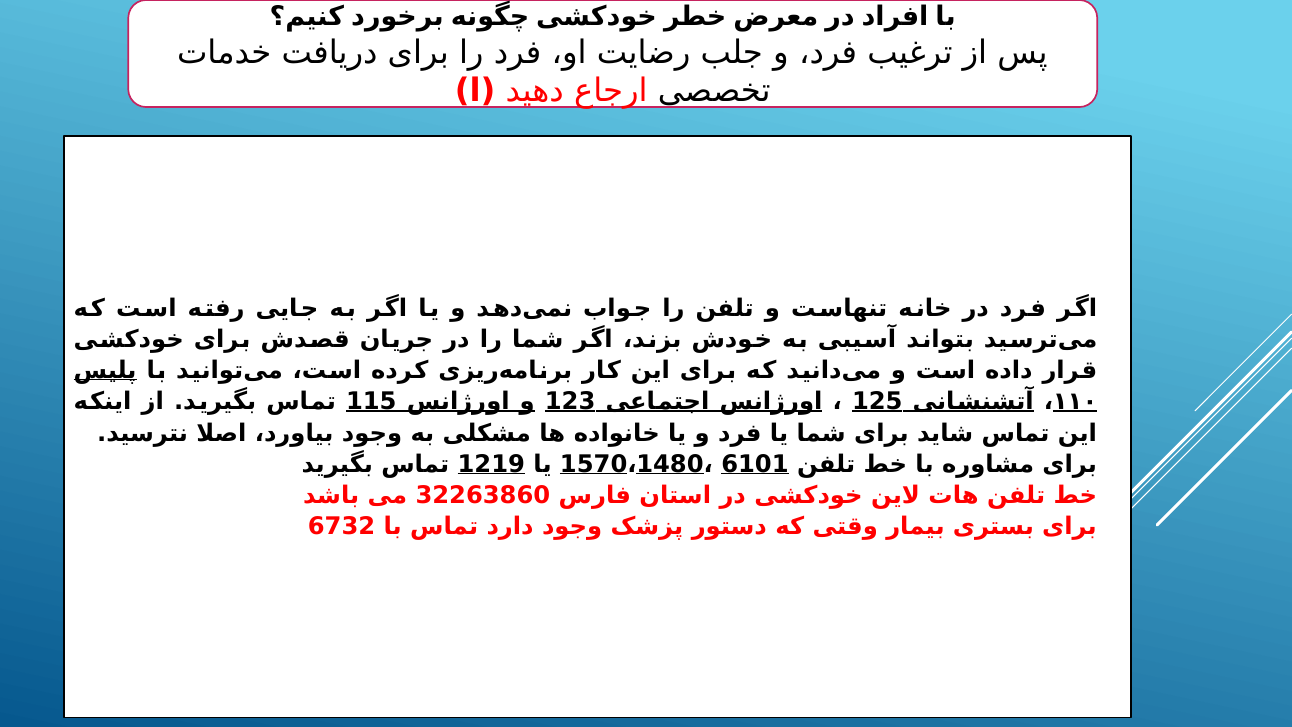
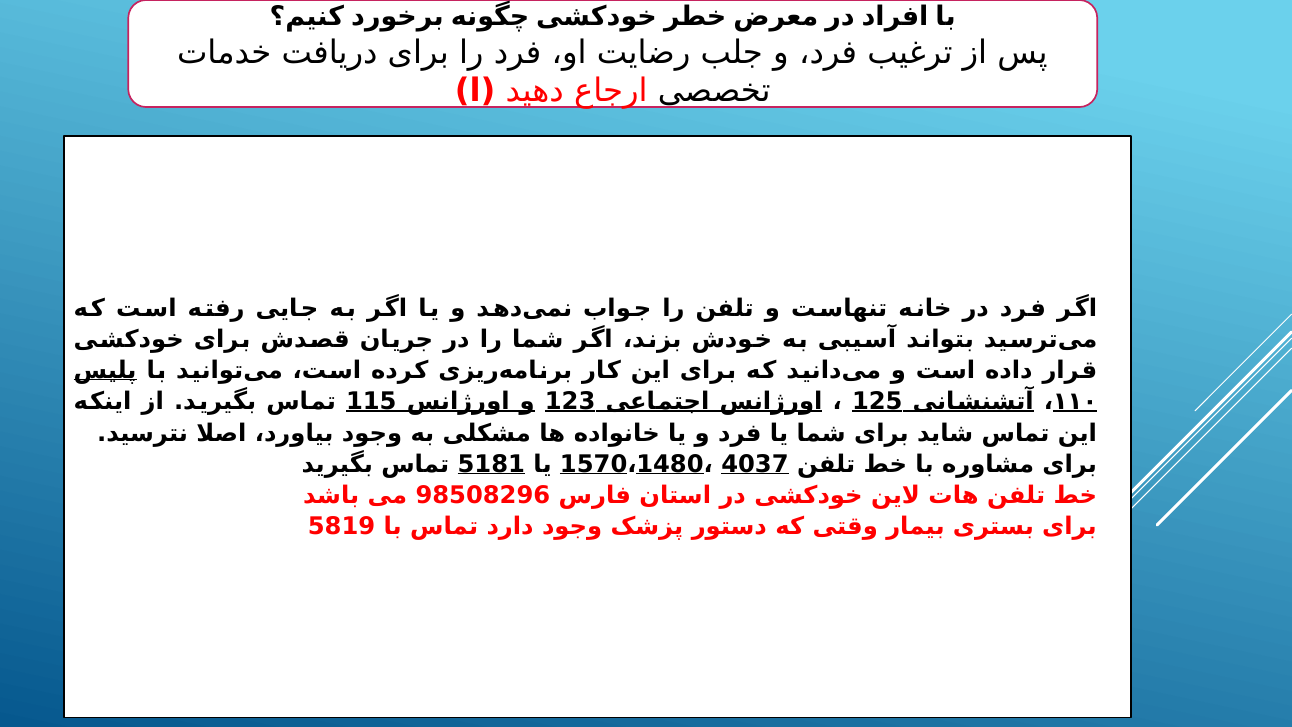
1219: 1219 -> 5181 (491, 464)
6101: 6101 -> 4037 (755, 464)
32263860: 32263860 -> 98508296 (483, 495)
6732: 6732 -> 5819 (342, 526)
